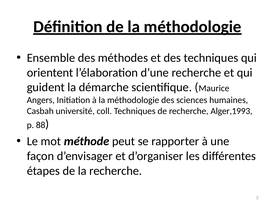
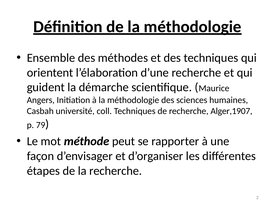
Alger,1993: Alger,1993 -> Alger,1907 (231, 111)
88: 88 -> 79 (41, 125)
